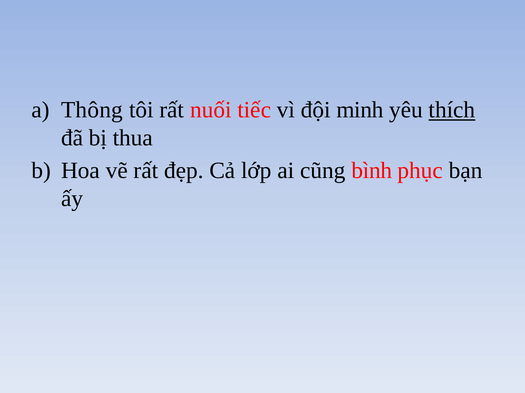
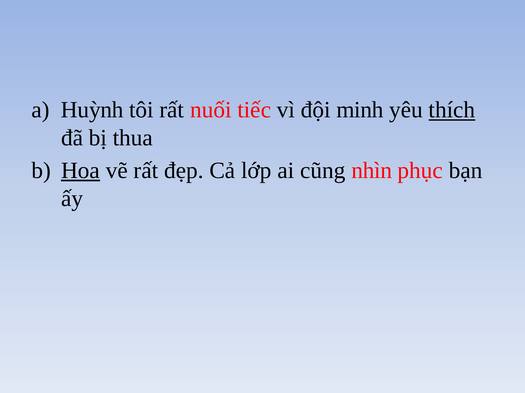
Thông: Thông -> Huỳnh (92, 110)
Hoa underline: none -> present (80, 171)
bình: bình -> nhìn (372, 171)
